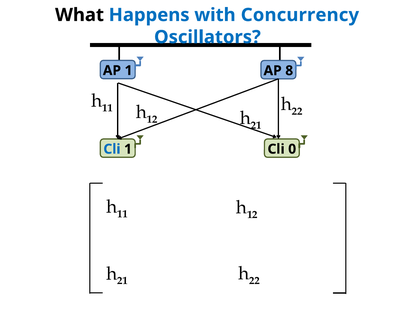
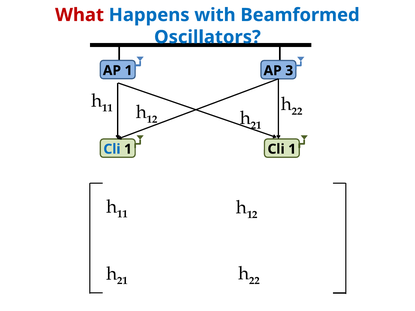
What colour: black -> red (80, 15)
Concurrency: Concurrency -> Beamformed (300, 15)
8: 8 -> 3 (289, 71)
0: 0 -> 1 (292, 149)
